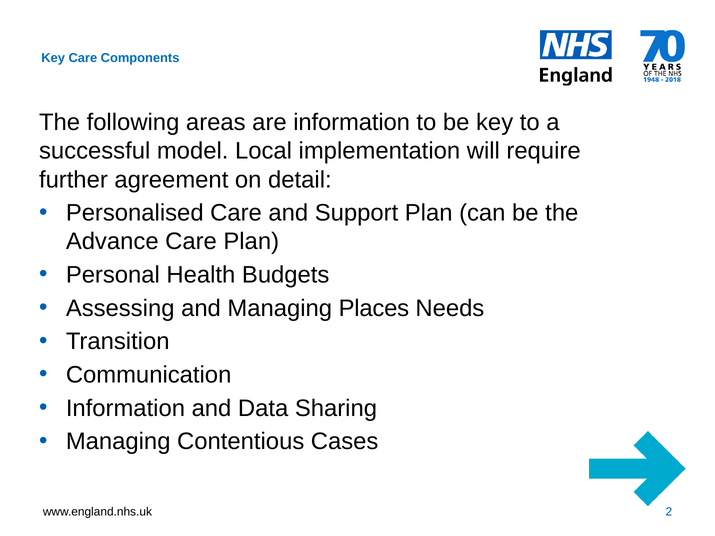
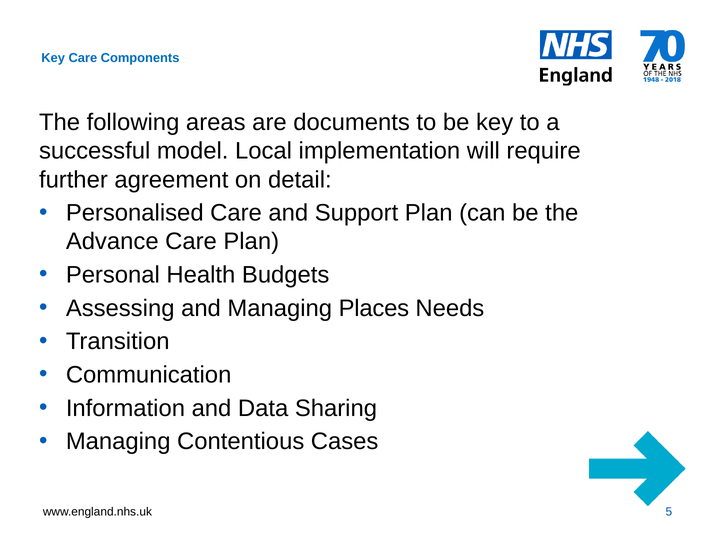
are information: information -> documents (352, 123)
2: 2 -> 5 (669, 512)
